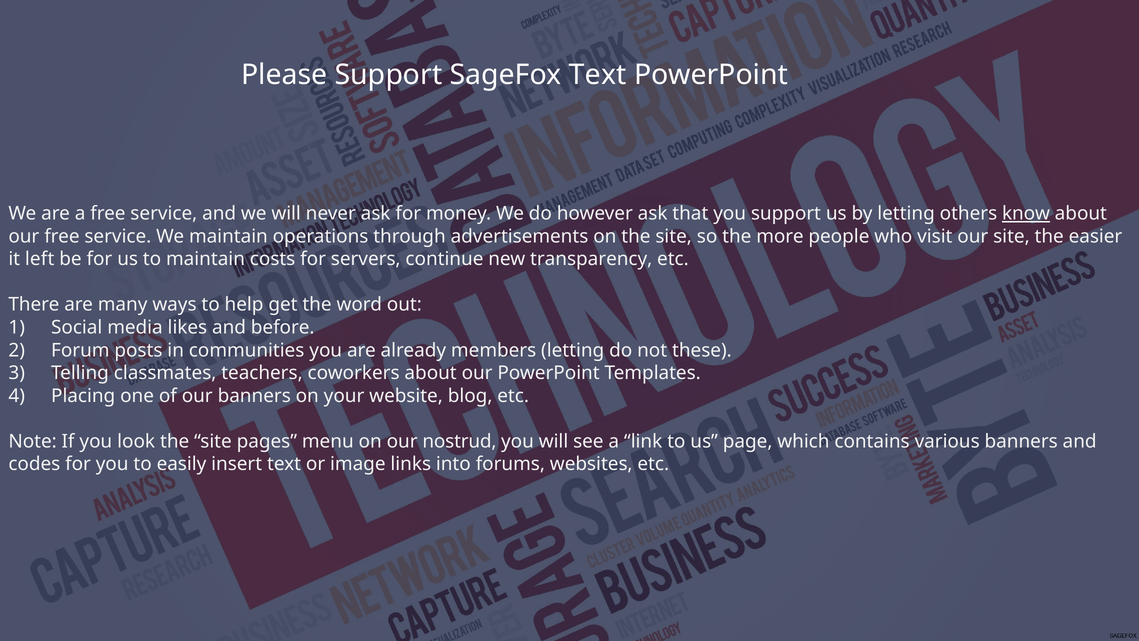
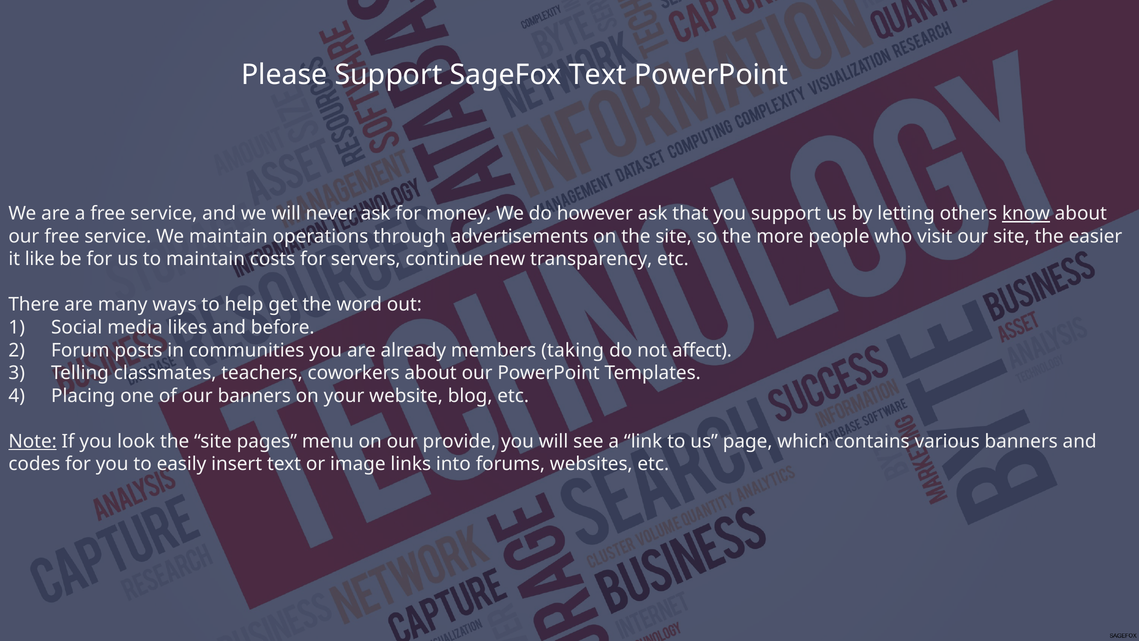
left: left -> like (40, 259)
members letting: letting -> taking (573, 350)
these: these -> affect (702, 350)
Note underline: none -> present (33, 441)
nostrud: nostrud -> provide (459, 441)
